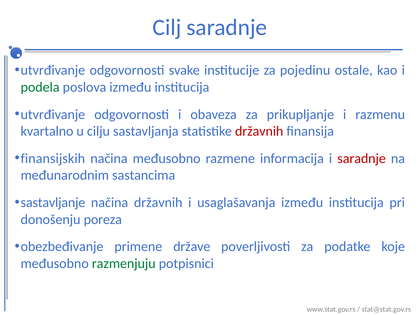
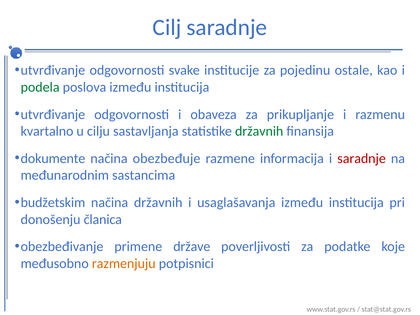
državnih colour: red -> green (259, 131)
finansijskih: finansijskih -> dokumente (53, 158)
načina međusobno: međusobno -> obezbeđuje (167, 158)
sastavljanje: sastavljanje -> budžetskim (53, 203)
poreza: poreza -> članica (103, 219)
razmenjuju colour: green -> orange (124, 263)
